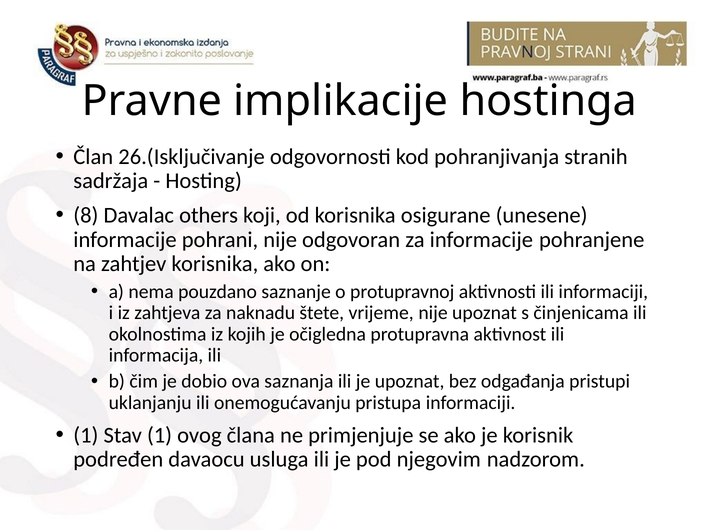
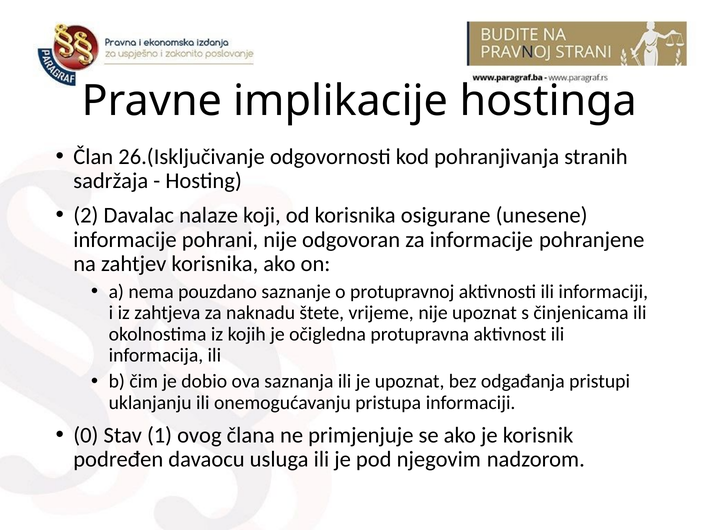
8: 8 -> 2 (86, 215)
others: others -> nalaze (209, 215)
1: 1 -> 0 (86, 435)
